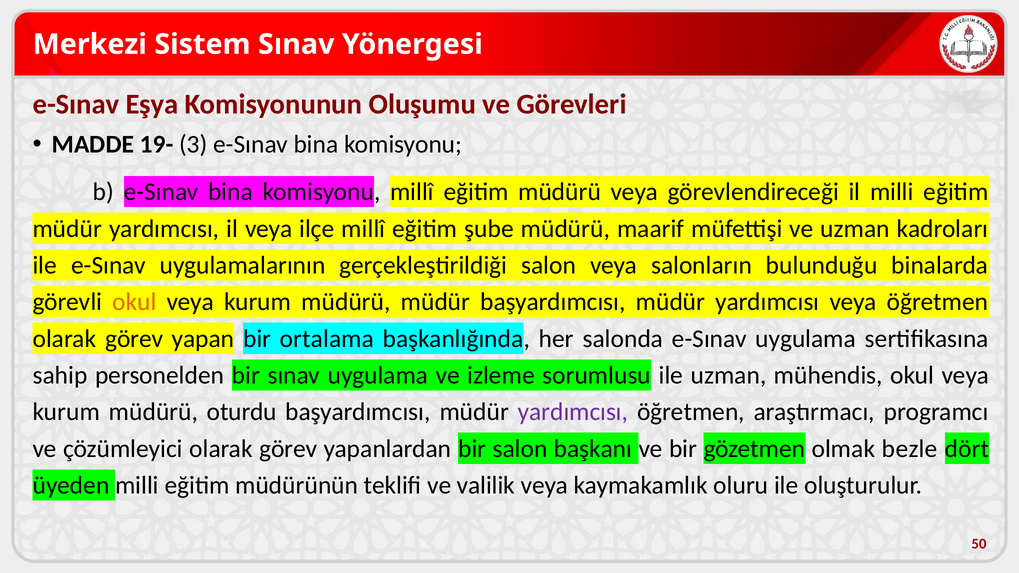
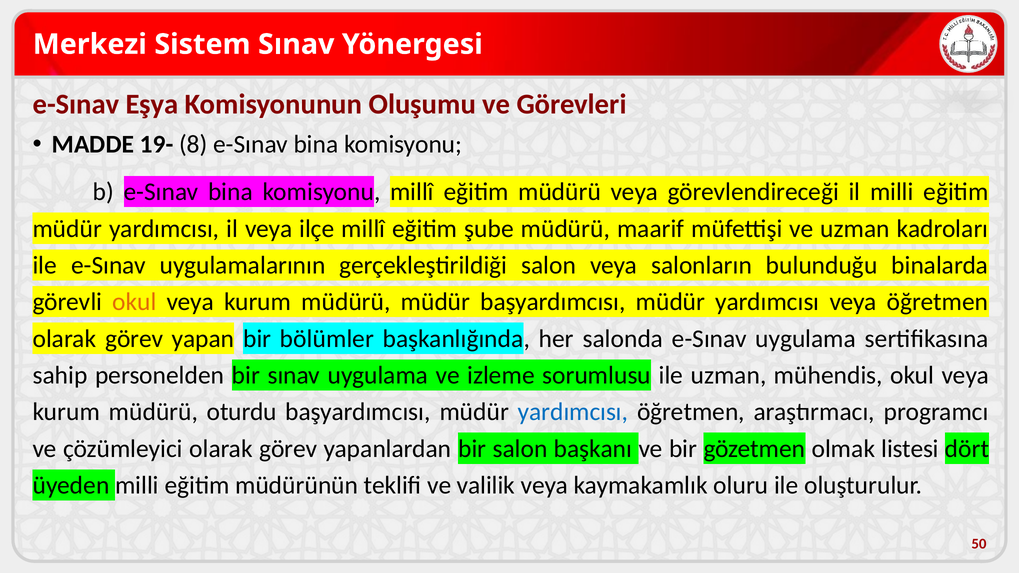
3: 3 -> 8 (193, 144)
ortalama: ortalama -> bölümler (327, 339)
yardımcısı colour: purple -> blue (573, 412)
bezle: bezle -> listesi (910, 449)
